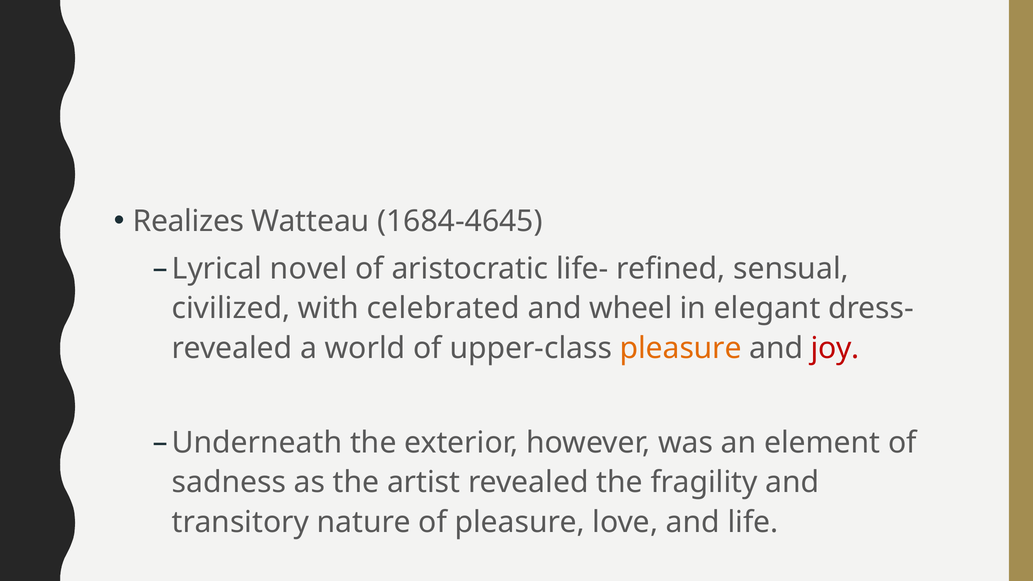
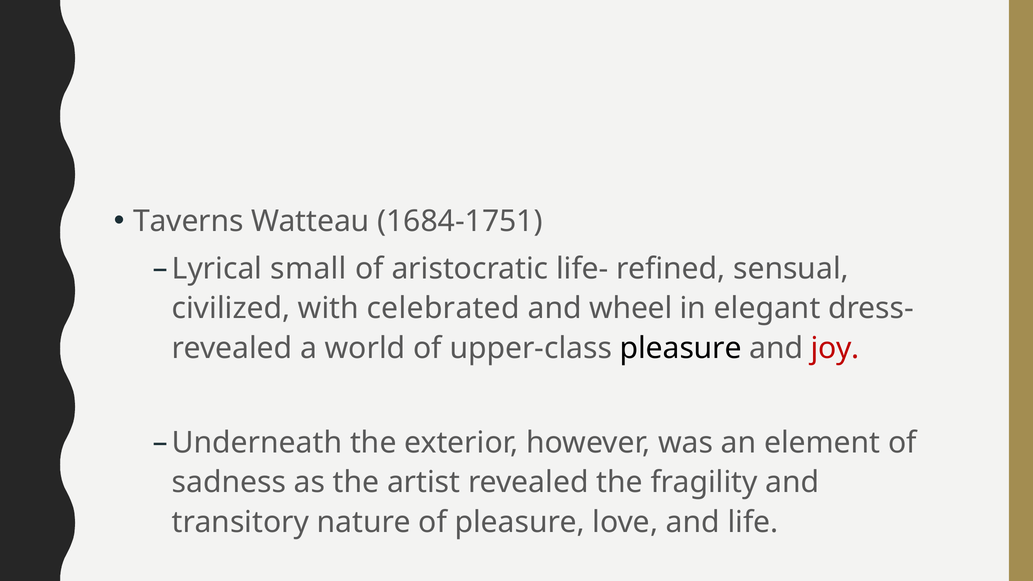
Realizes: Realizes -> Taverns (188, 221)
1684-4645: 1684-4645 -> 1684-1751 (460, 221)
novel: novel -> small (309, 269)
pleasure colour: orange -> black (681, 348)
